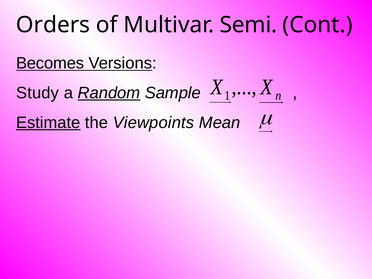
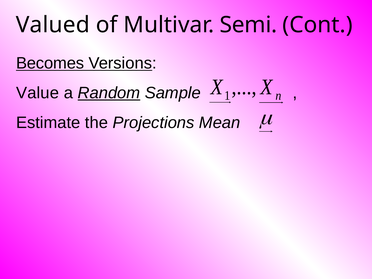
Orders: Orders -> Valued (53, 25)
Study: Study -> Value (38, 93)
Estimate underline: present -> none (48, 123)
Viewpoints: Viewpoints -> Projections (154, 123)
